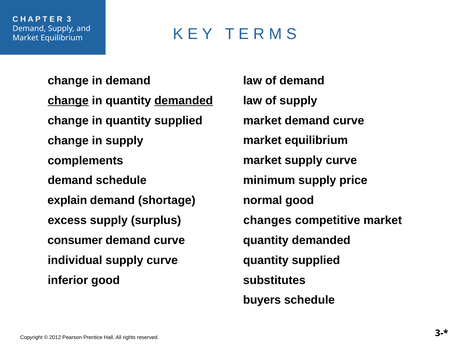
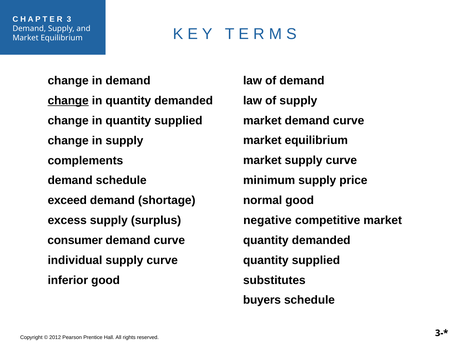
demanded underline: present -> none (184, 101)
explain: explain -> exceed (67, 200)
changes: changes -> negative (267, 220)
